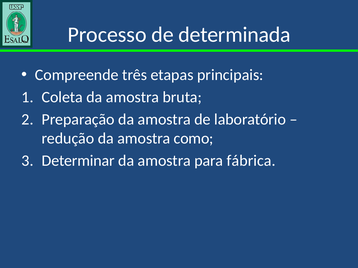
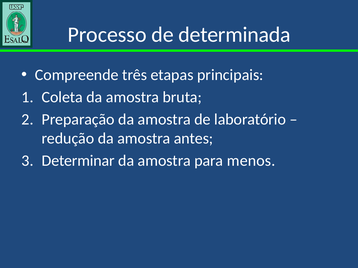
como: como -> antes (194, 139)
fábrica: fábrica -> menos (251, 161)
